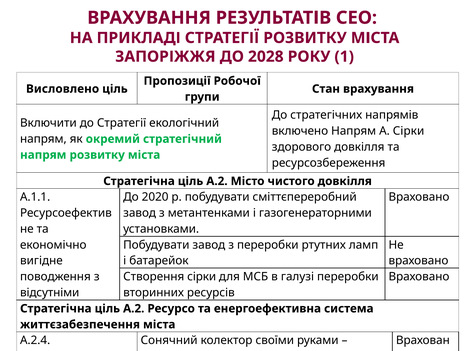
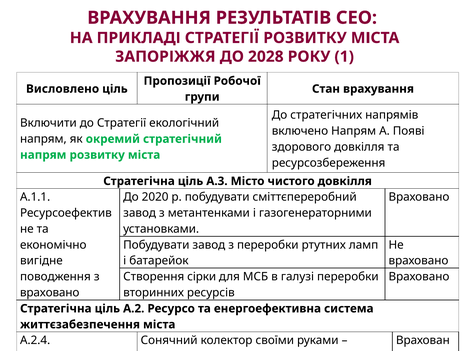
А Сірки: Сірки -> Появі (409, 131)
А.2: А.2 -> А.3 (217, 181)
відсутніми: відсутніми -> враховано (50, 293)
